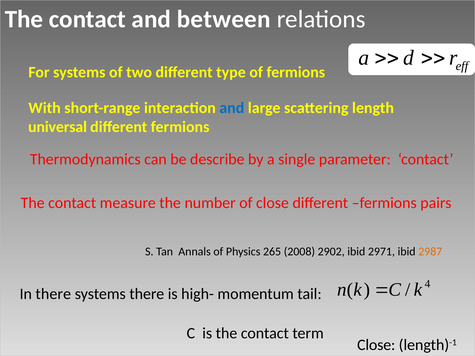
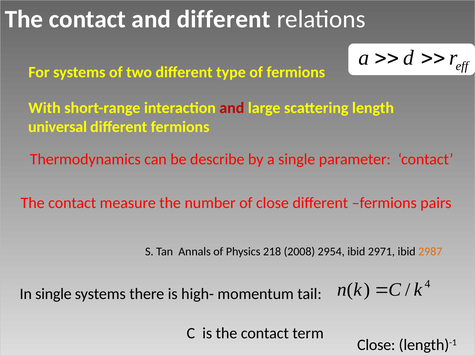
and between: between -> different (224, 19)
and colour: blue -> red (232, 108)
265: 265 -> 218 (272, 252)
2902: 2902 -> 2954 (331, 252)
In there: there -> single (53, 294)
